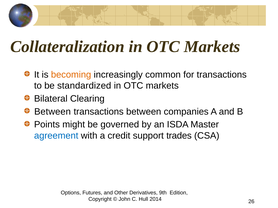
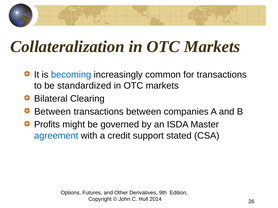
becoming colour: orange -> blue (71, 75)
Points: Points -> Profits (47, 125)
trades: trades -> stated (179, 136)
